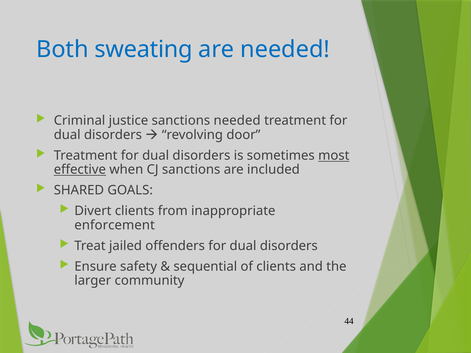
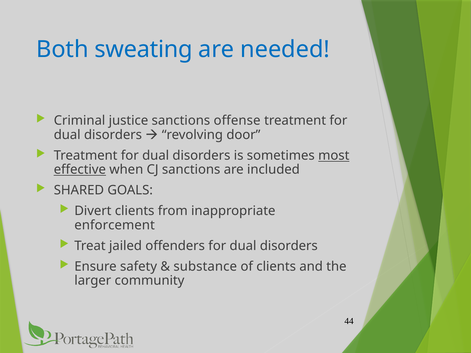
sanctions needed: needed -> offense (237, 121)
sequential: sequential -> substance (205, 267)
